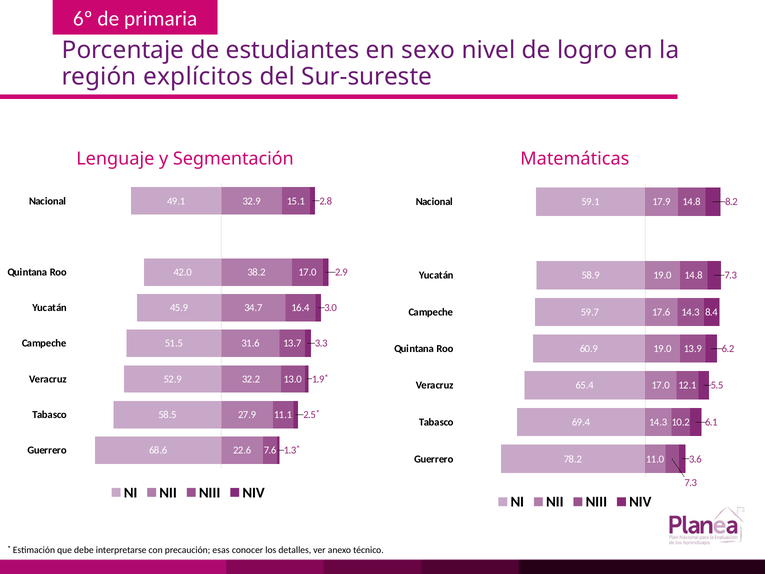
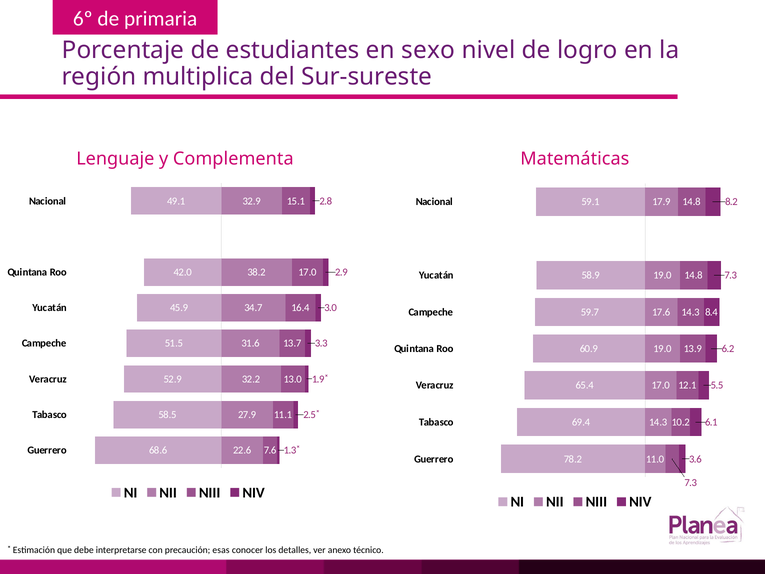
explícitos: explícitos -> multiplica (198, 76)
Segmentación: Segmentación -> Complementa (233, 159)
